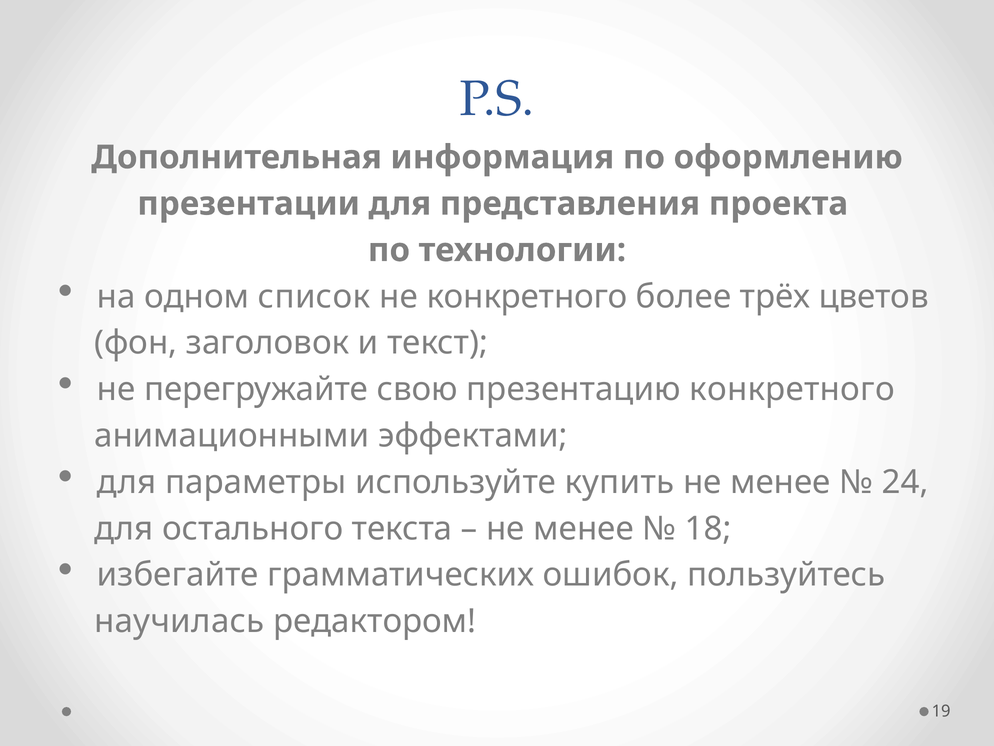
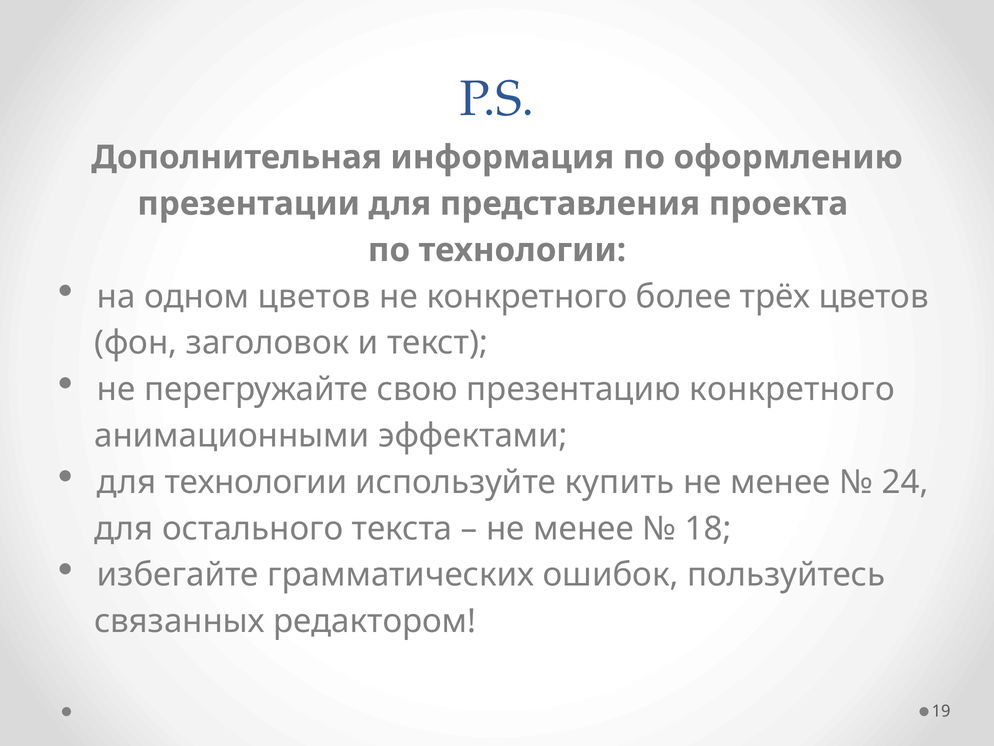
одном список: список -> цветов (314, 296)
для параметры: параметры -> технологии (256, 482)
научилась: научилась -> связанных (179, 621)
